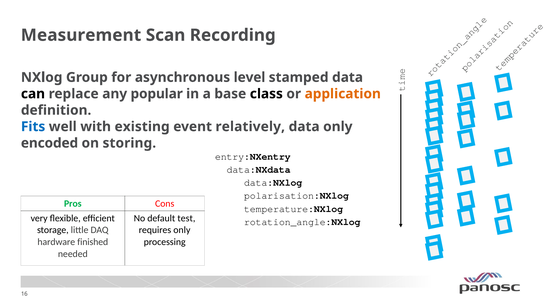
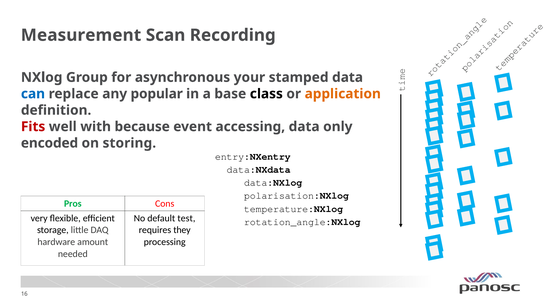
level: level -> your (249, 77)
can colour: black -> blue (33, 94)
Fits colour: blue -> red (33, 127)
existing: existing -> because (142, 127)
relatively: relatively -> accessing (250, 127)
requires only: only -> they (182, 230)
finished: finished -> amount (93, 242)
